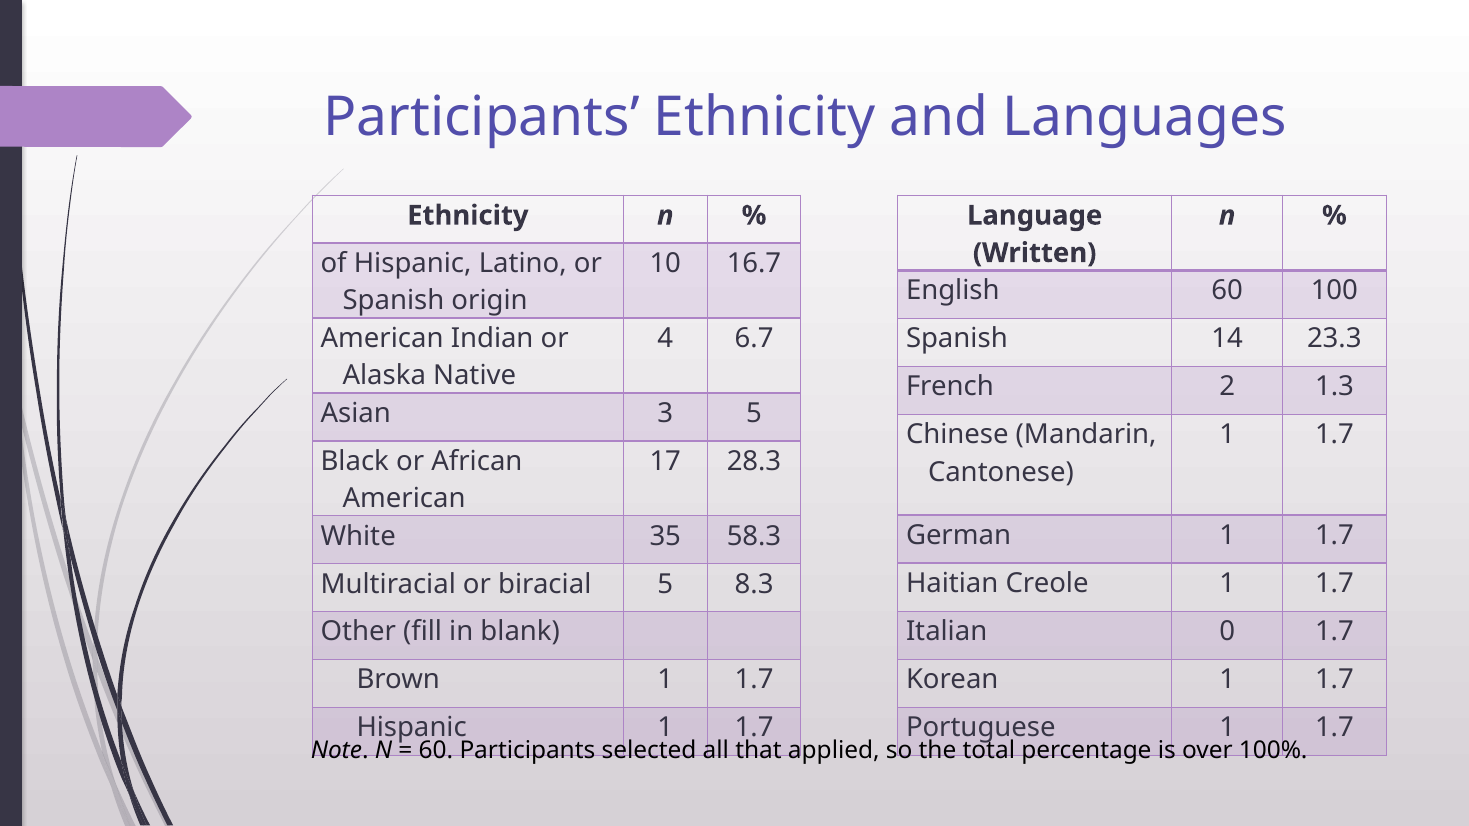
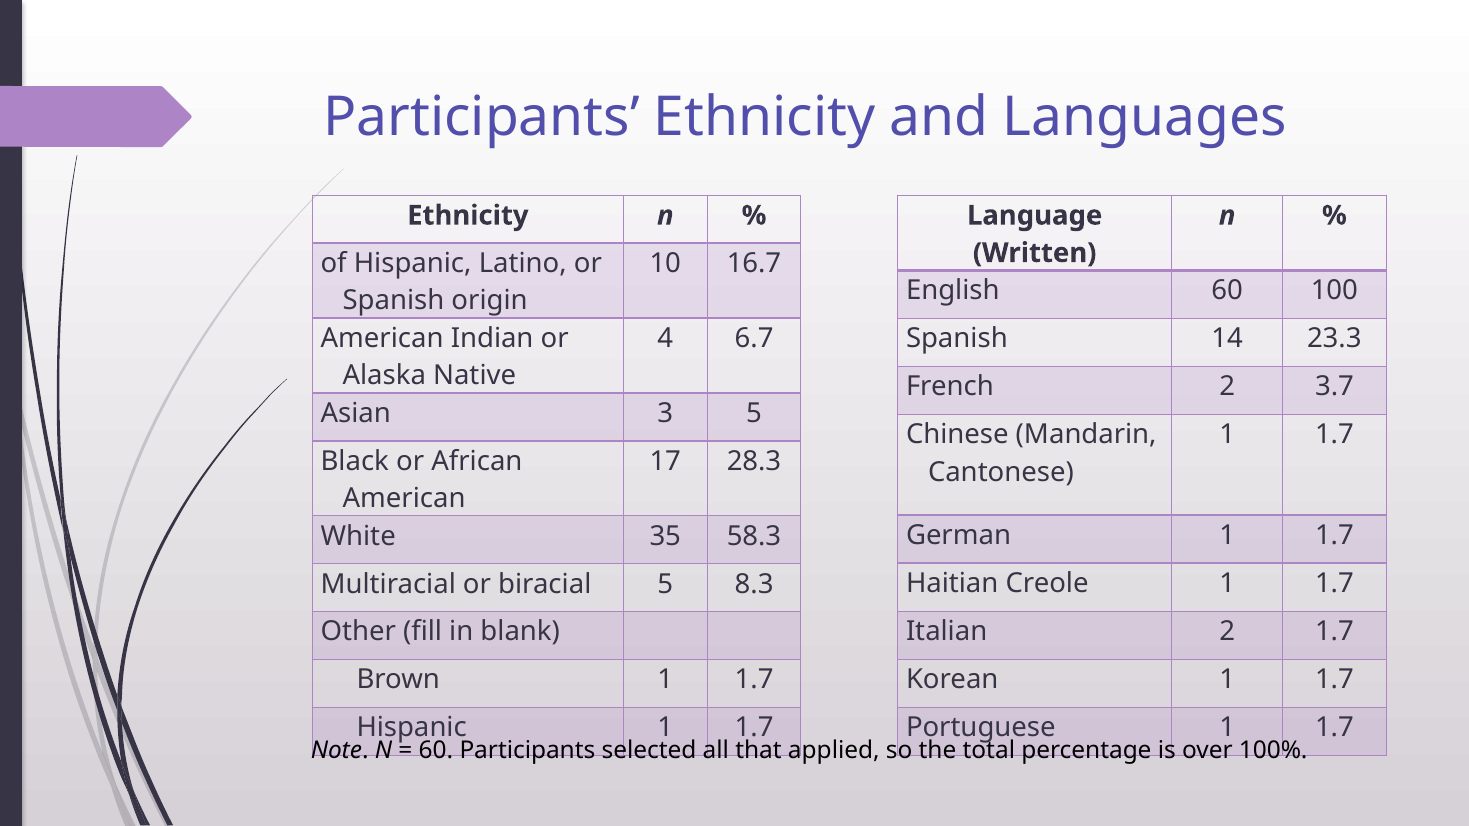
1.3: 1.3 -> 3.7 (1334, 387)
Italian 0: 0 -> 2 (1227, 632)
